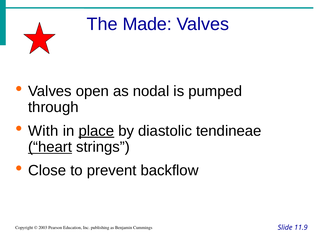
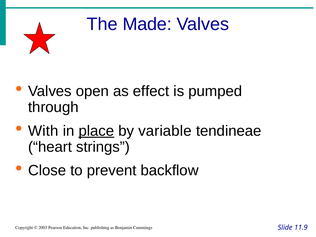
nodal: nodal -> effect (151, 91)
diastolic: diastolic -> variable (165, 131)
heart underline: present -> none (50, 147)
